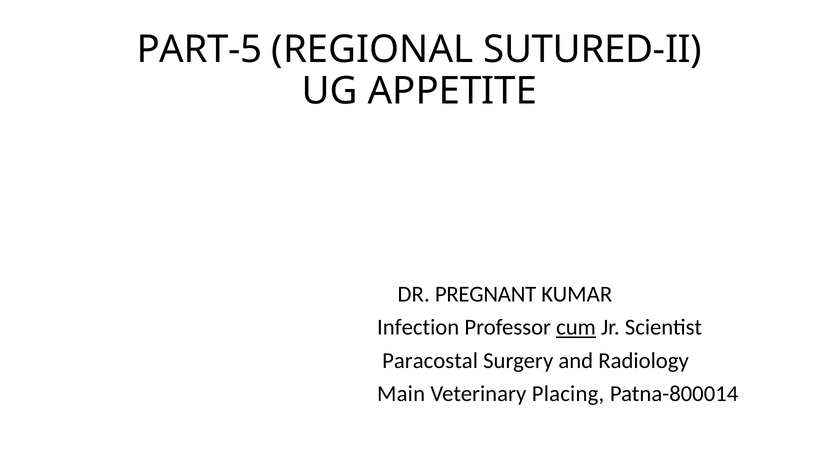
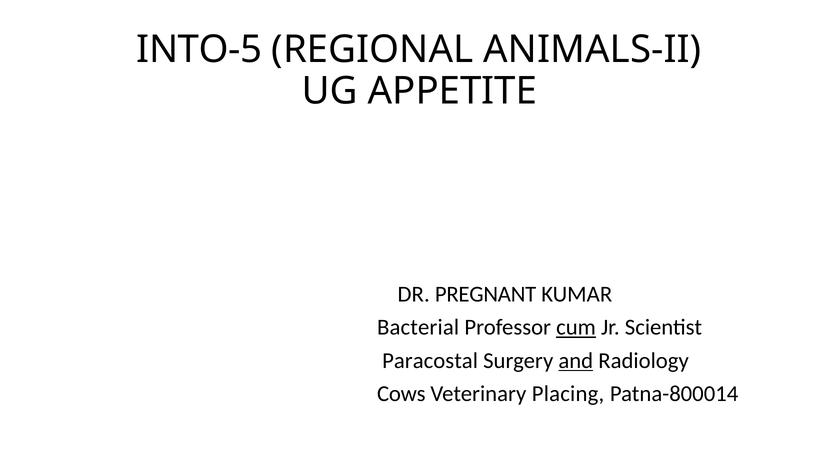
PART-5: PART-5 -> INTO-5 (199, 50)
SUTURED-II: SUTURED-II -> ANIMALS-II (592, 50)
Infection: Infection -> Bacterial (418, 327)
and underline: none -> present (576, 361)
Main: Main -> Cows (401, 394)
